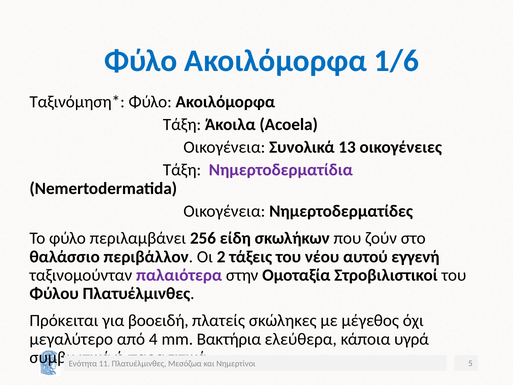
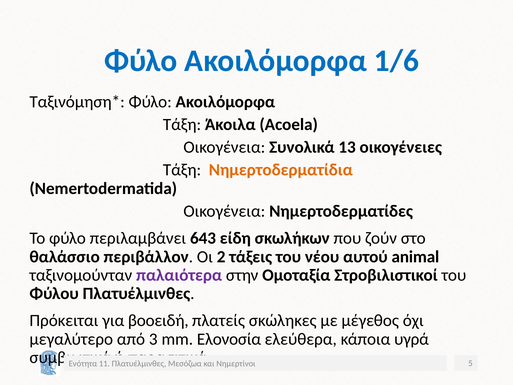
Νημερτοδερματίδια colour: purple -> orange (281, 170)
256: 256 -> 643 (203, 238)
εγγενή: εγγενή -> animal (415, 257)
4: 4 -> 3 (153, 339)
Βακτήρια: Βακτήρια -> Ελονοσία (229, 339)
